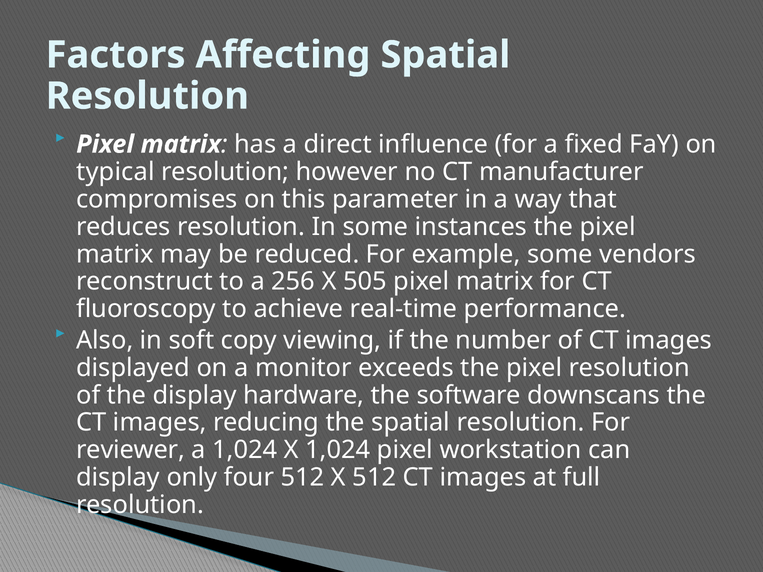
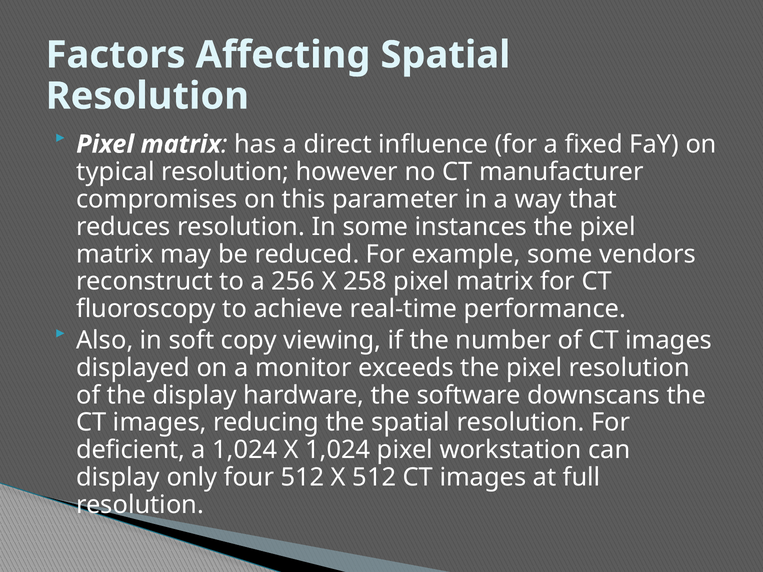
505: 505 -> 258 (365, 282)
reviewer: reviewer -> deficient (131, 450)
